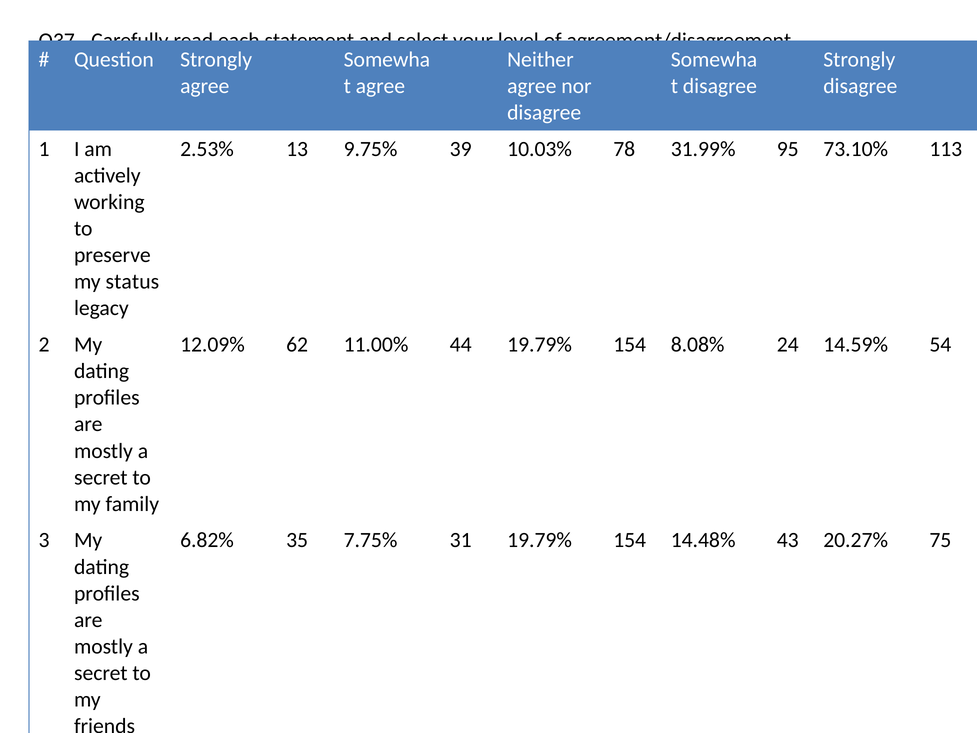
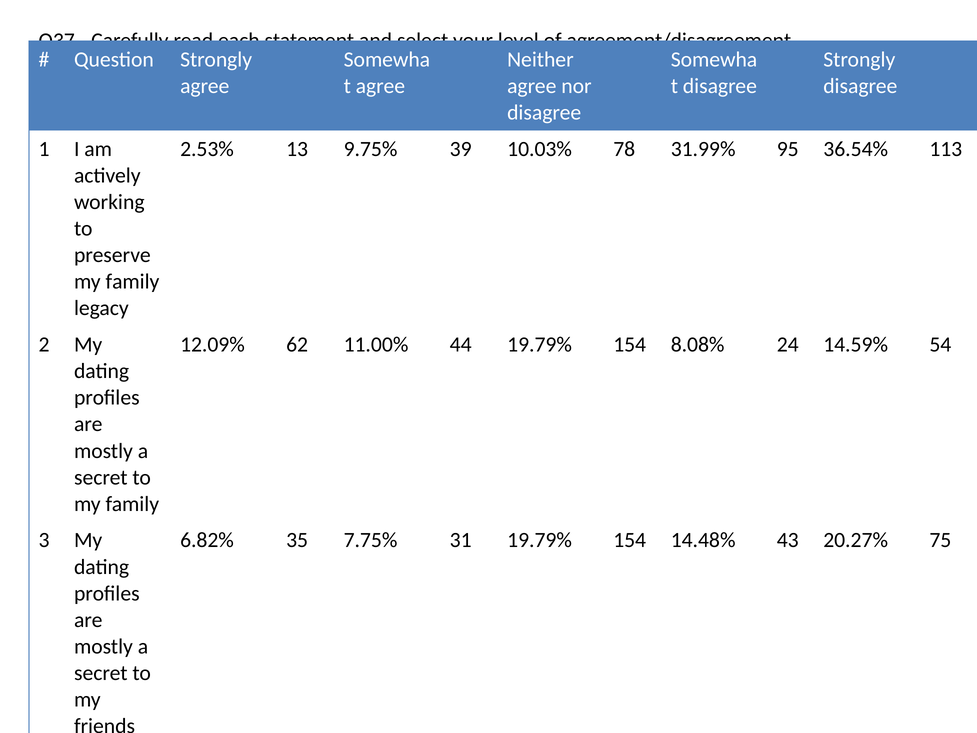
73.10%: 73.10% -> 36.54% (856, 149)
status: status -> family (132, 282)
